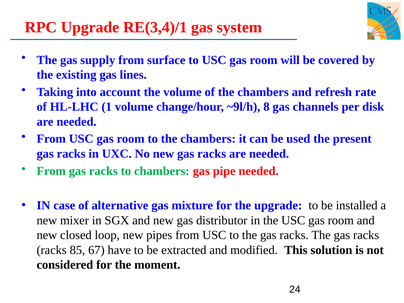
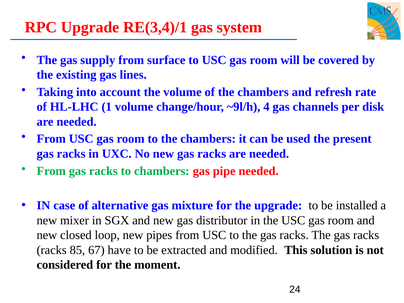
8: 8 -> 4 (266, 107)
